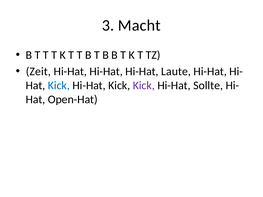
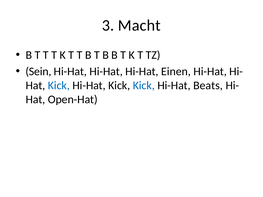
Zeit: Zeit -> Sein (38, 72)
Laute: Laute -> Einen (176, 72)
Kick colour: purple -> blue (144, 86)
Sollte: Sollte -> Beats (208, 86)
